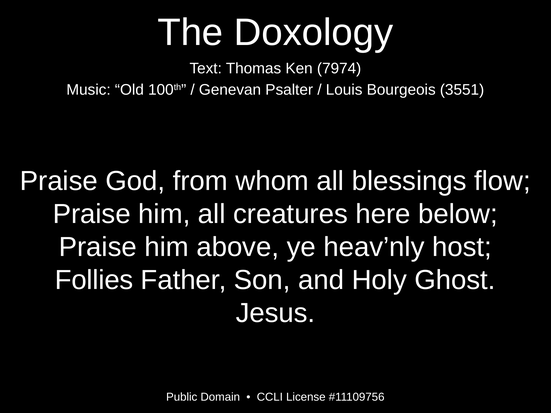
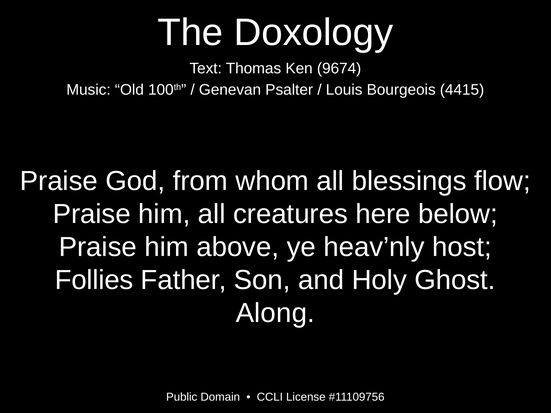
7974: 7974 -> 9674 (339, 68)
3551: 3551 -> 4415 (462, 90)
Jesus: Jesus -> Along (275, 313)
